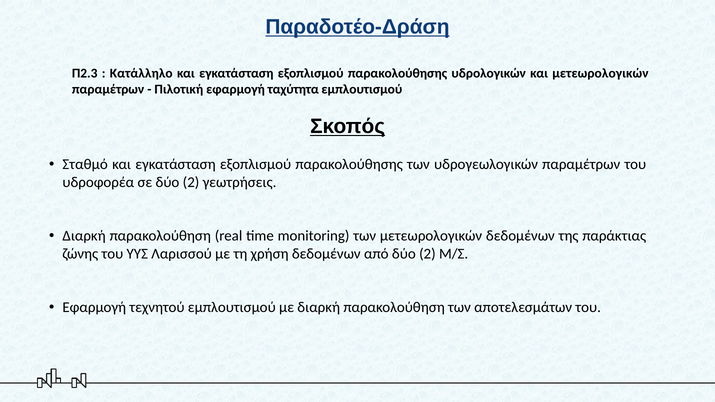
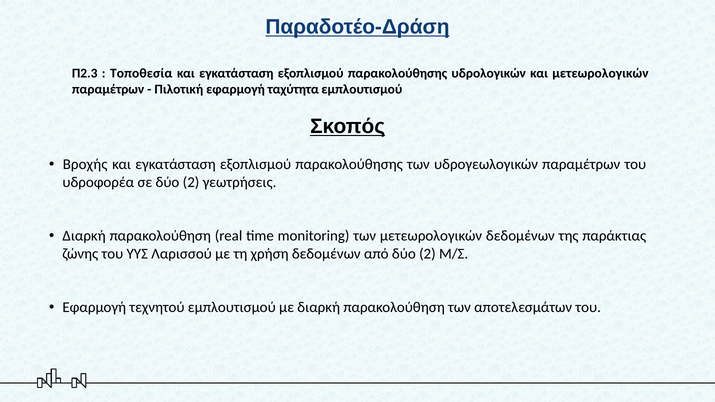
Κατάλληλο: Κατάλληλο -> Τοποθεσία (141, 74)
Σταθμό: Σταθμό -> Βροχής (85, 165)
